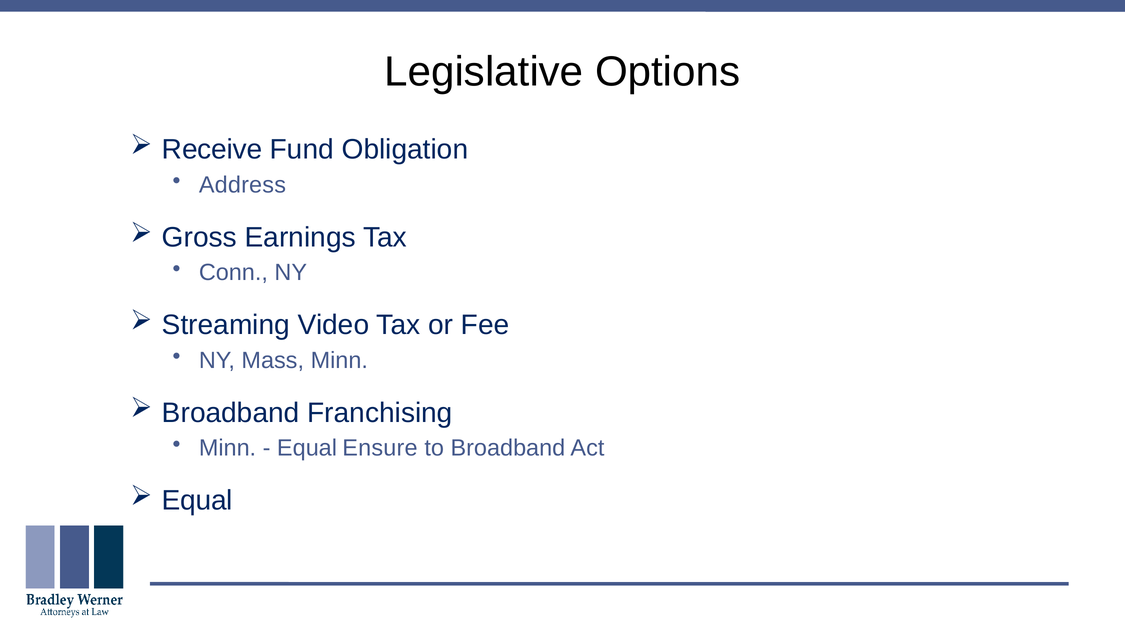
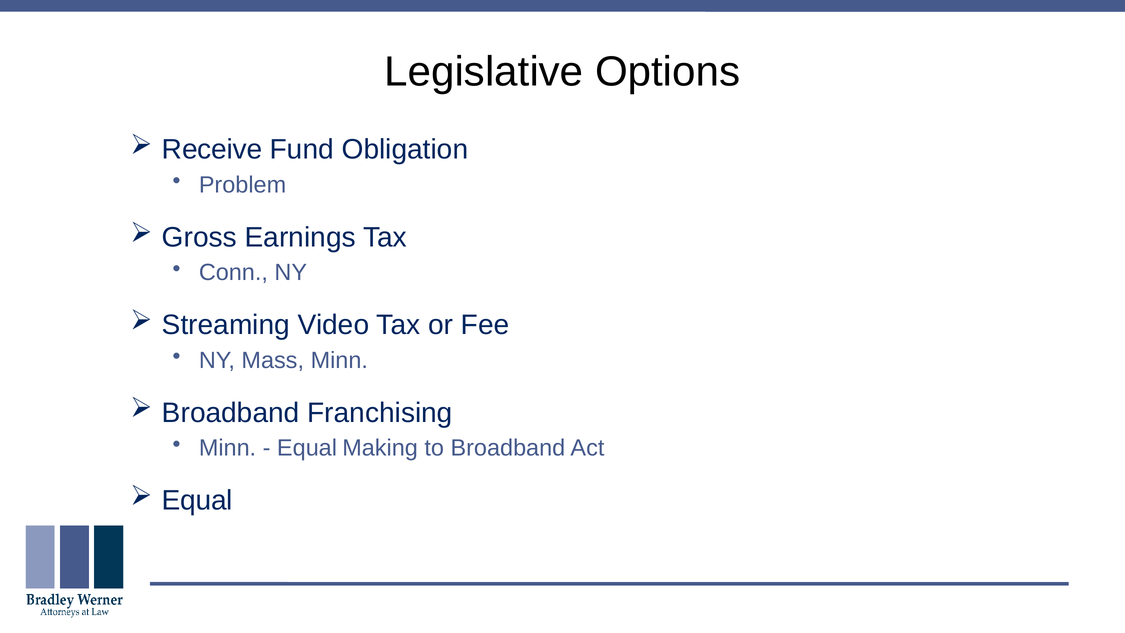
Address: Address -> Problem (243, 185)
Ensure: Ensure -> Making (380, 448)
